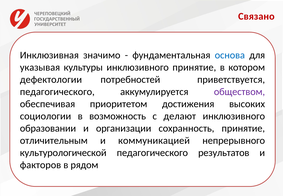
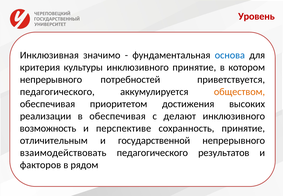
Связано: Связано -> Уровень (256, 16)
указывая: указывая -> критерия (40, 67)
дефектологии: дефектологии -> непрерывного (51, 79)
обществом colour: purple -> orange (239, 92)
социологии: социологии -> реализации (46, 116)
в возможность: возможность -> обеспечивая (117, 116)
образовании: образовании -> возможность (48, 128)
организации: организации -> перспективе (124, 128)
коммуникацией: коммуникацией -> государственной (154, 140)
культурологической: культурологической -> взаимодействовать (63, 153)
